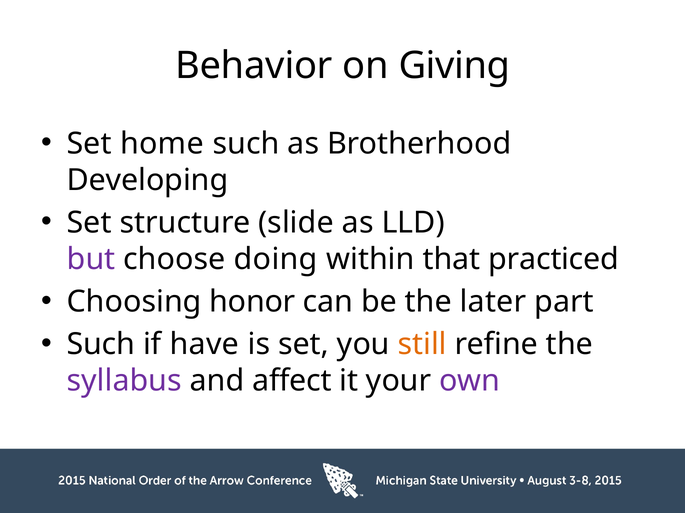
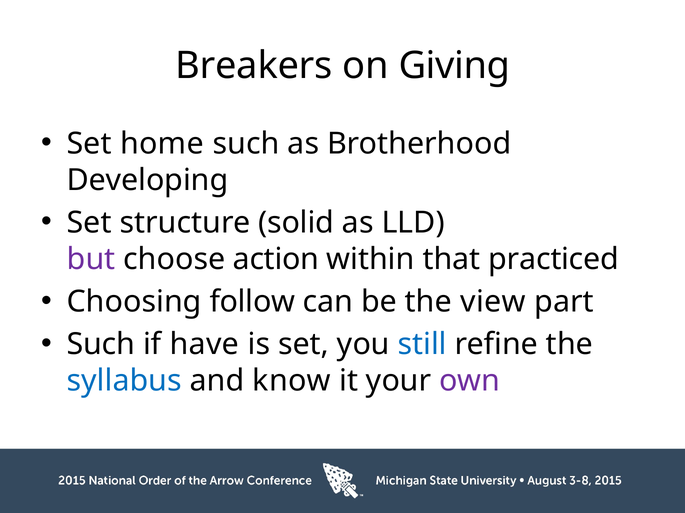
Behavior: Behavior -> Breakers (254, 66)
slide: slide -> solid (296, 223)
doing: doing -> action (276, 259)
honor: honor -> follow (252, 302)
later: later -> view (493, 302)
still colour: orange -> blue (422, 345)
syllabus colour: purple -> blue (124, 381)
affect: affect -> know (292, 381)
